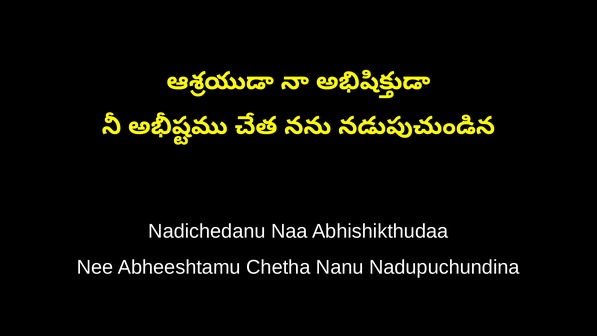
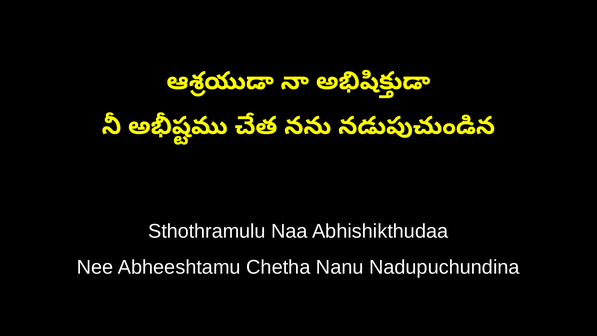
Nadichedanu: Nadichedanu -> Sthothramulu (207, 231)
